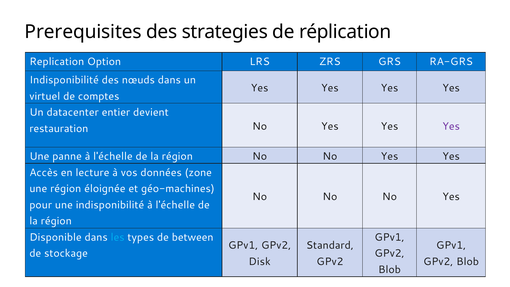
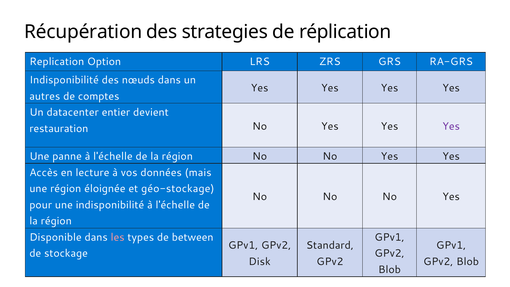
Prerequisites: Prerequisites -> Récupération (83, 32)
virtuel: virtuel -> autres (45, 96)
zone: zone -> mais (198, 172)
géo-machines: géo-machines -> géo-stockage (178, 189)
les colour: light blue -> pink (118, 237)
